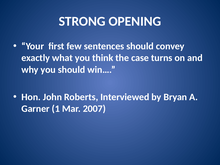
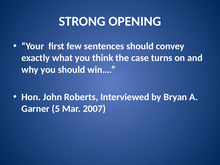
1: 1 -> 5 (56, 109)
